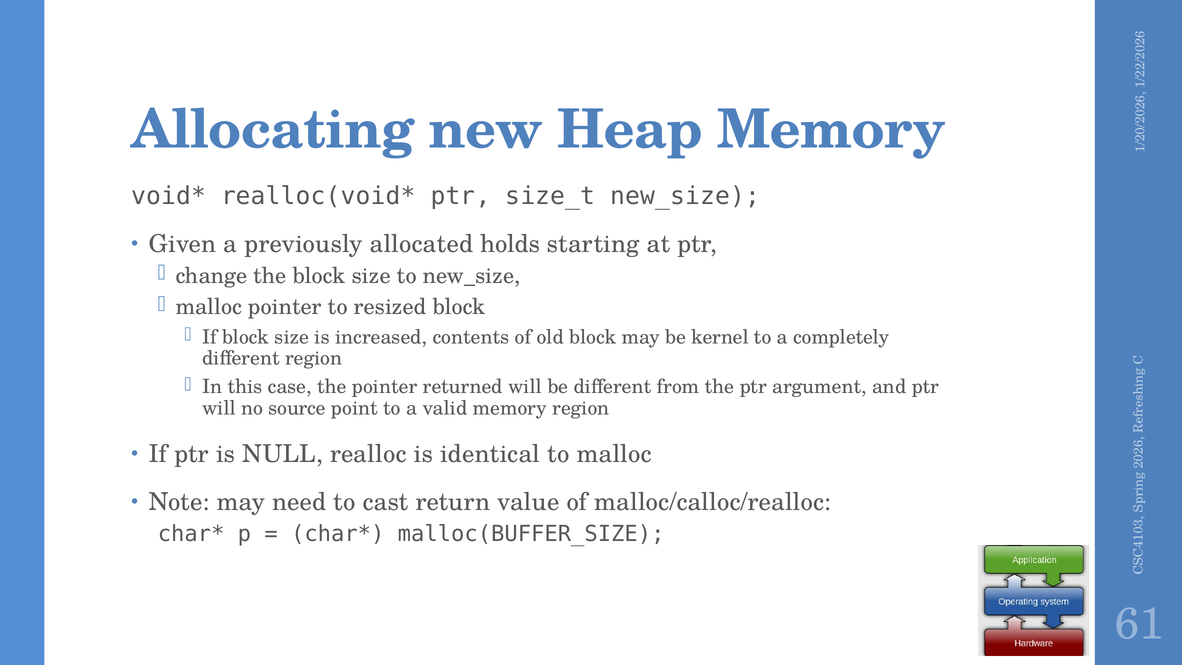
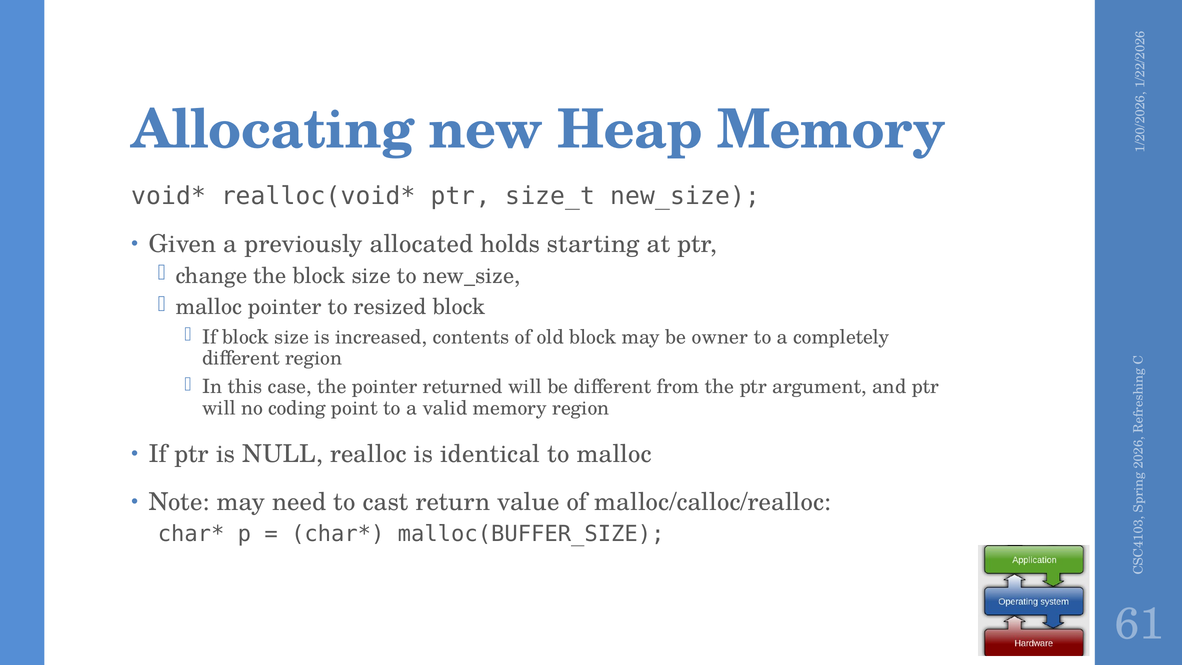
kernel: kernel -> owner (720, 337)
source: source -> coding (297, 408)
